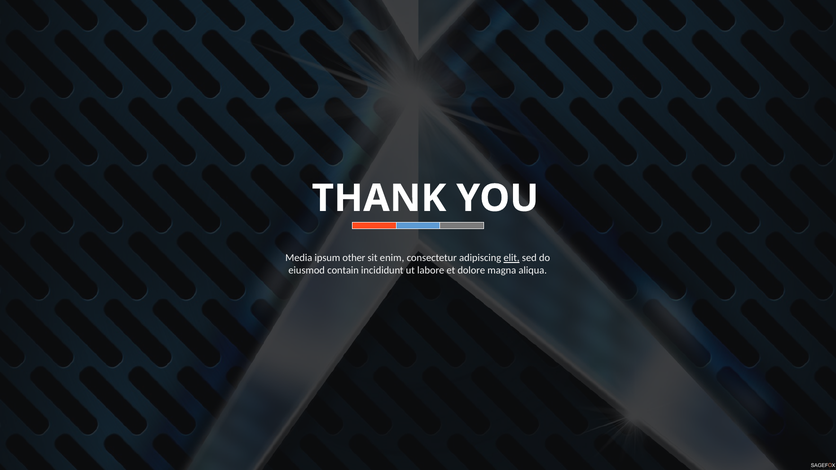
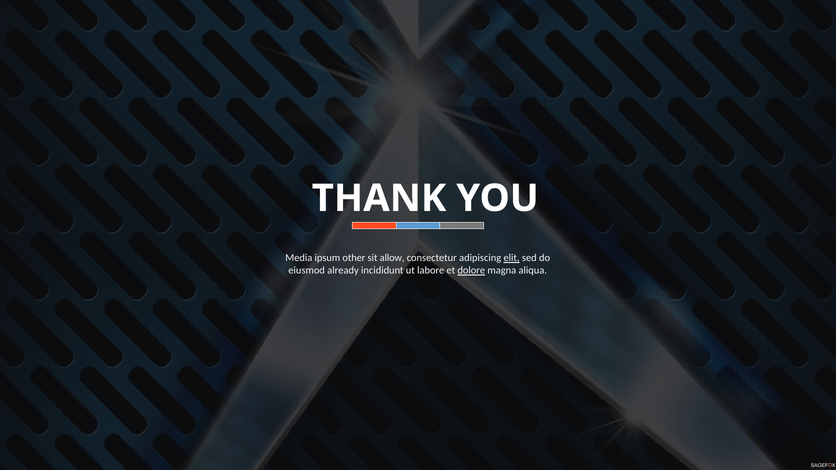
enim: enim -> allow (392, 258)
contain: contain -> already (343, 271)
dolore underline: none -> present (471, 271)
